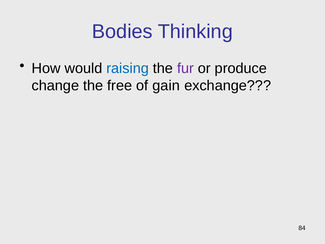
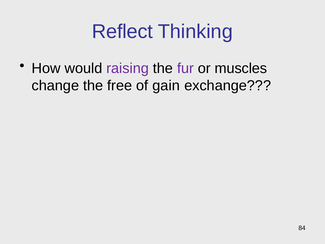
Bodies: Bodies -> Reflect (122, 31)
raising colour: blue -> purple (128, 68)
produce: produce -> muscles (241, 68)
